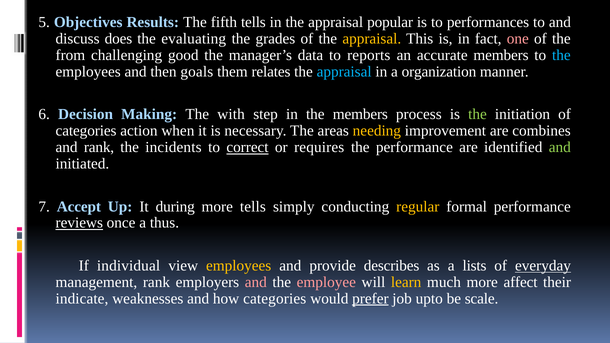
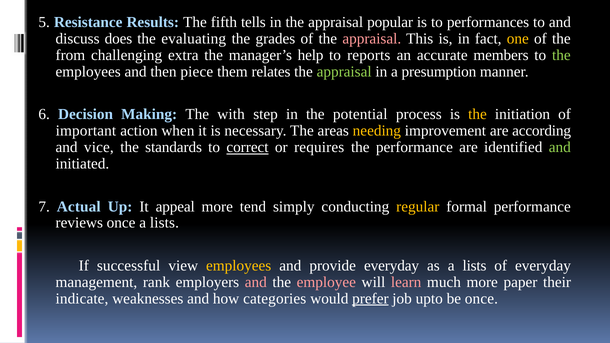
Objectives: Objectives -> Resistance (88, 22)
appraisal colour: yellow -> pink (372, 39)
one colour: pink -> yellow (518, 39)
good: good -> extra (183, 55)
data: data -> help (311, 55)
the colour: light blue -> light green (561, 55)
goals: goals -> piece (197, 72)
appraisal colour: light blue -> light green (344, 72)
organization: organization -> presumption (439, 72)
the members: members -> potential (360, 114)
the colour: light green -> yellow (477, 114)
categories: categories -> important (86, 131)
combines: combines -> according (542, 131)
and rank: rank -> vice (99, 147)
incidents: incidents -> standards (174, 147)
Accept: Accept -> Actual (79, 207)
during: during -> appeal (175, 207)
more tells: tells -> tend (253, 207)
reviews underline: present -> none (79, 223)
once a thus: thus -> lists (164, 223)
individual: individual -> successful (129, 266)
provide describes: describes -> everyday (392, 266)
everyday underline: present -> none (543, 266)
learn colour: yellow -> pink (406, 282)
affect: affect -> paper (520, 282)
be scale: scale -> once (481, 299)
